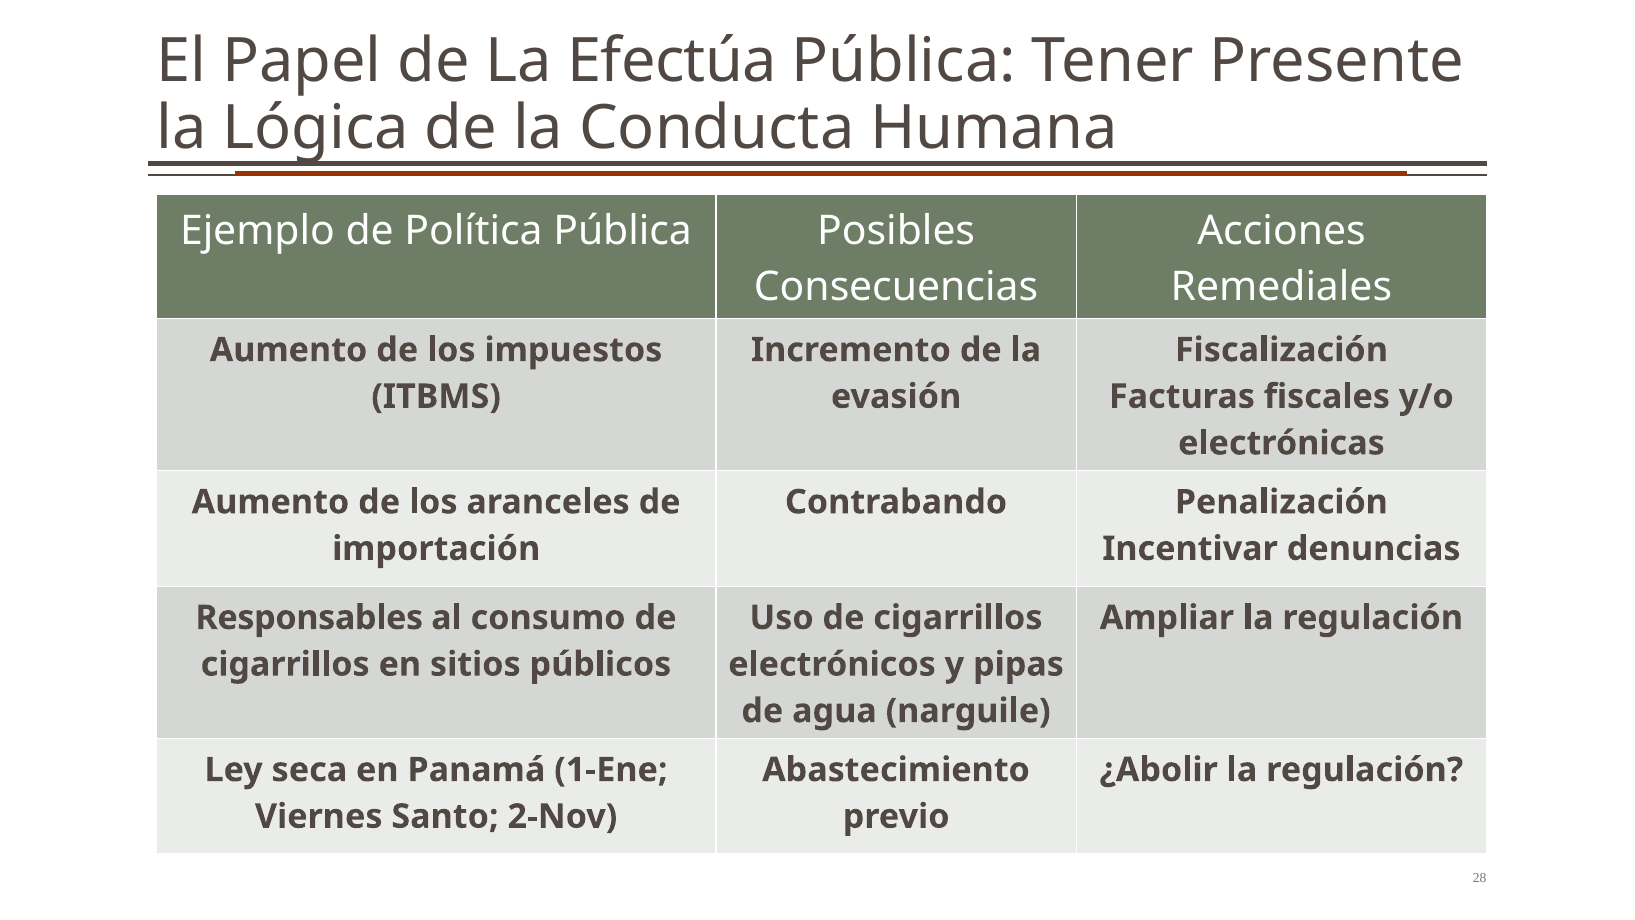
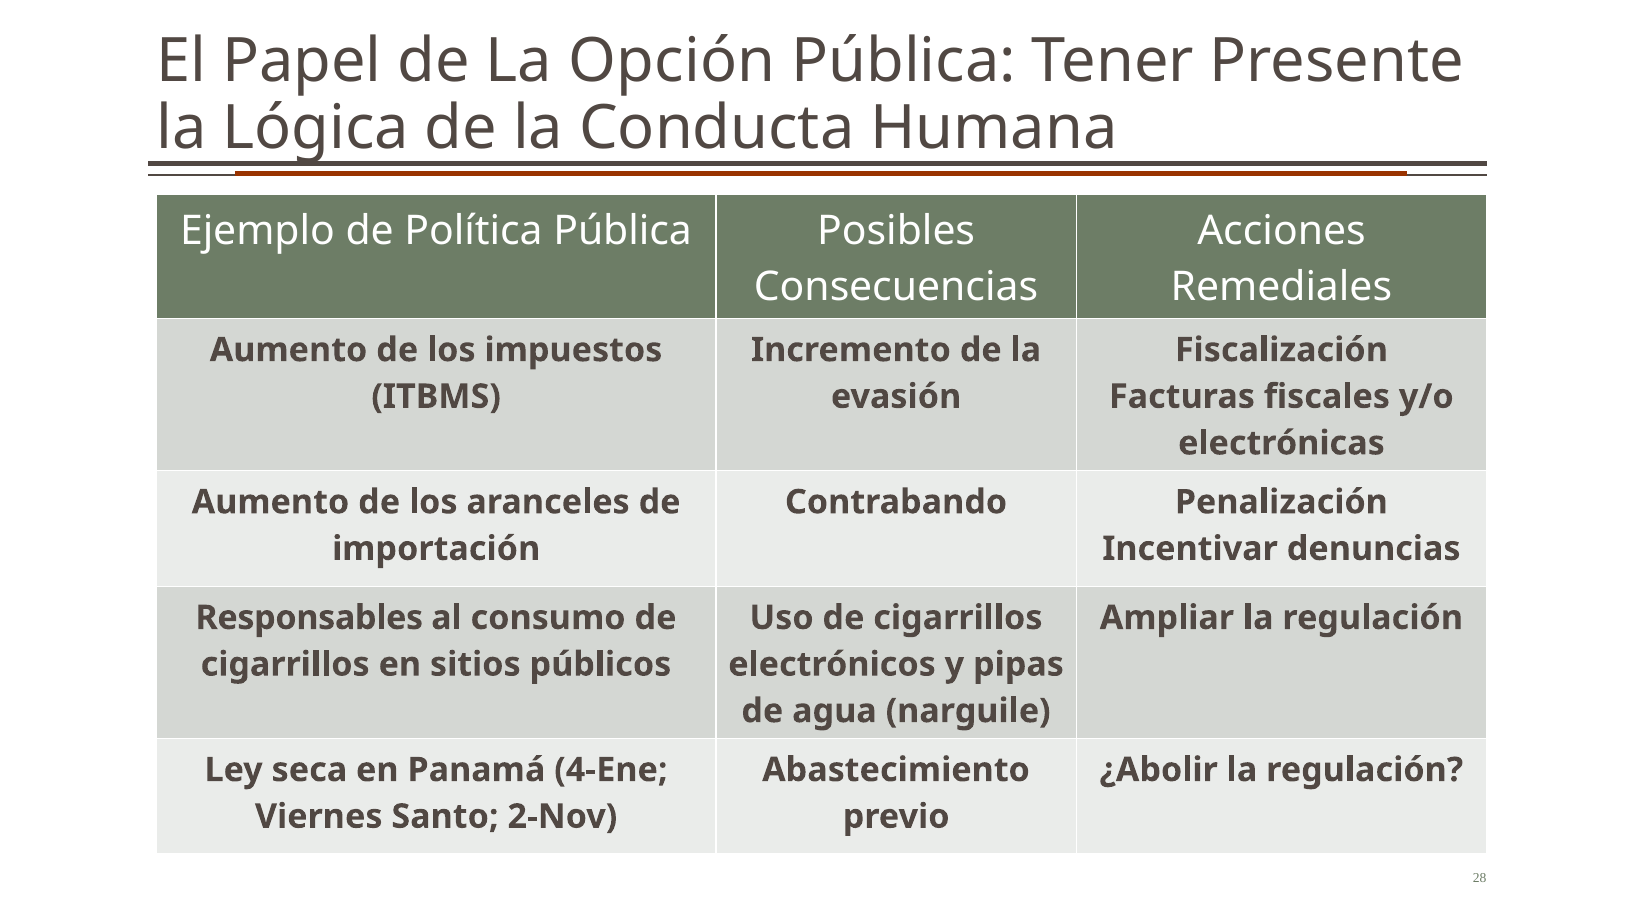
Efectúa: Efectúa -> Opción (672, 62)
1-Ene: 1-Ene -> 4-Ene (611, 770)
